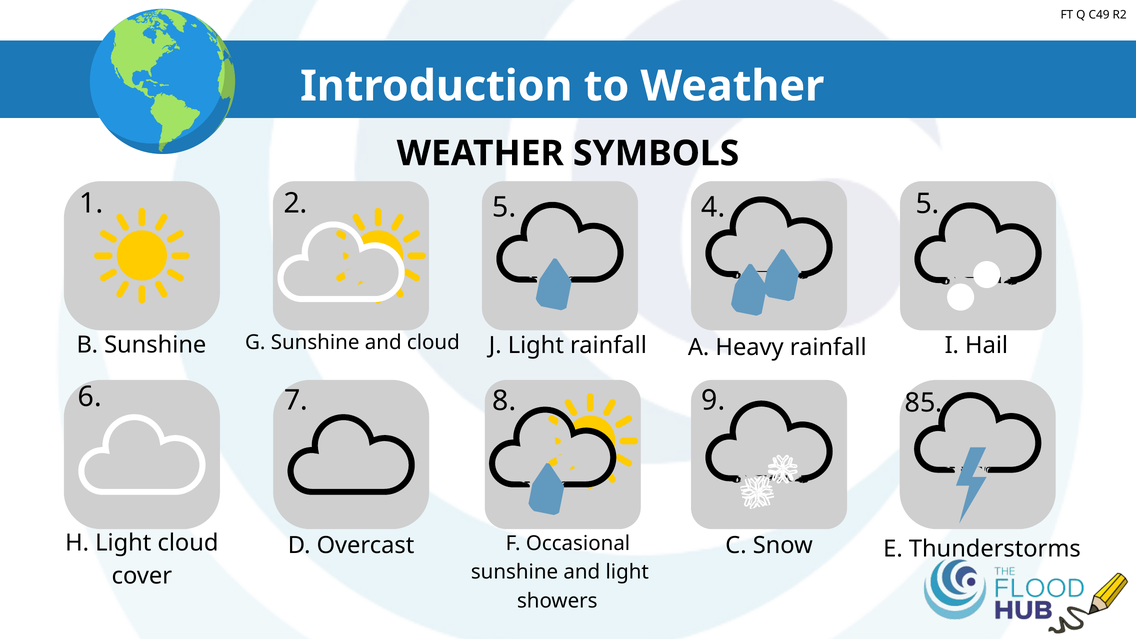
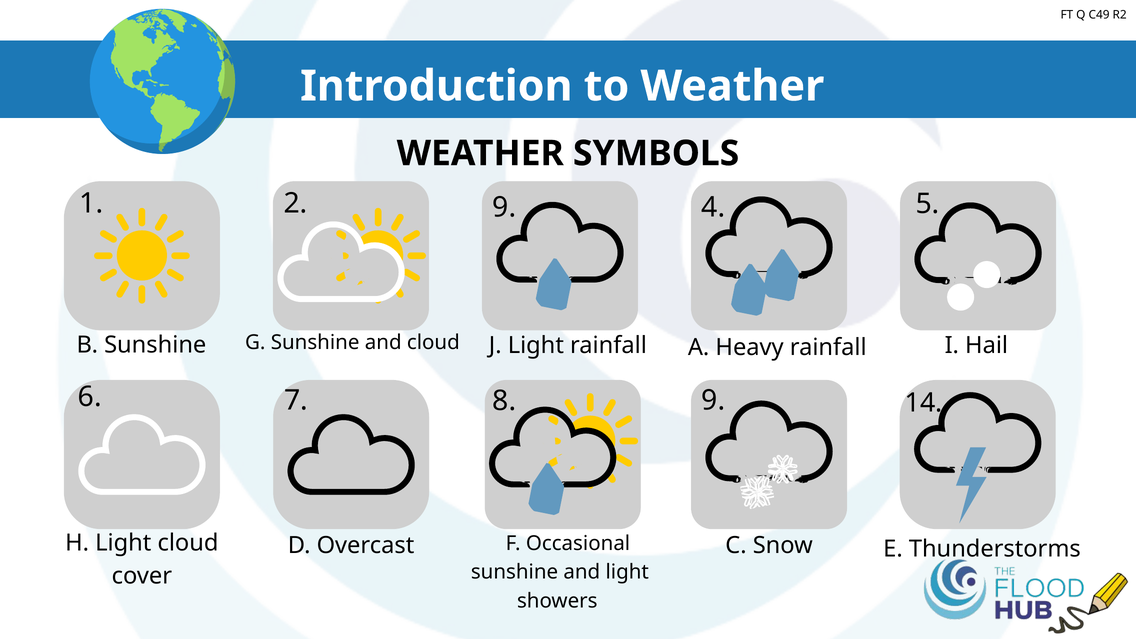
2 5: 5 -> 9 (504, 207)
85: 85 -> 14 (924, 403)
